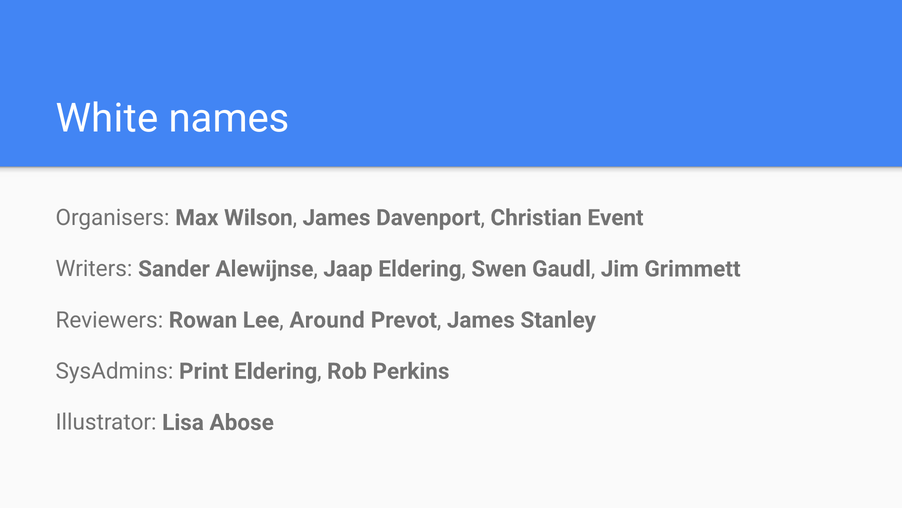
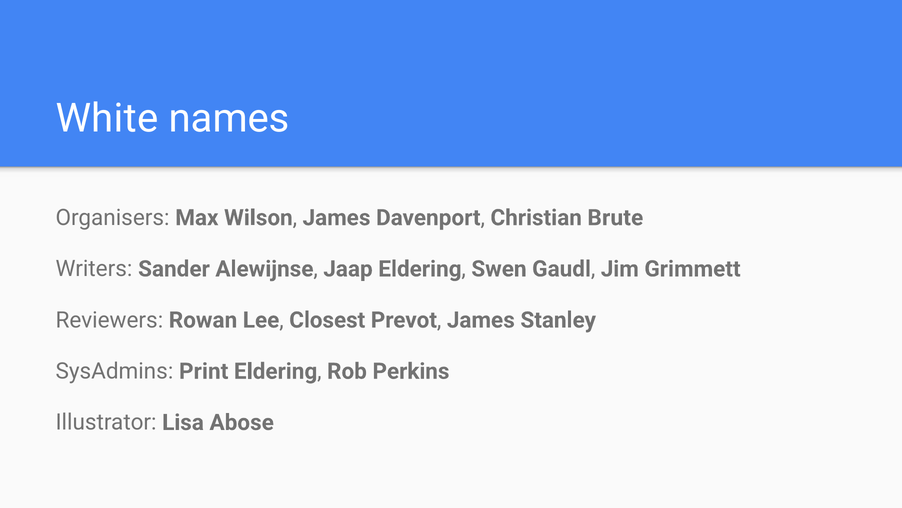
Event: Event -> Brute (615, 217)
Around: Around -> Closest (327, 320)
